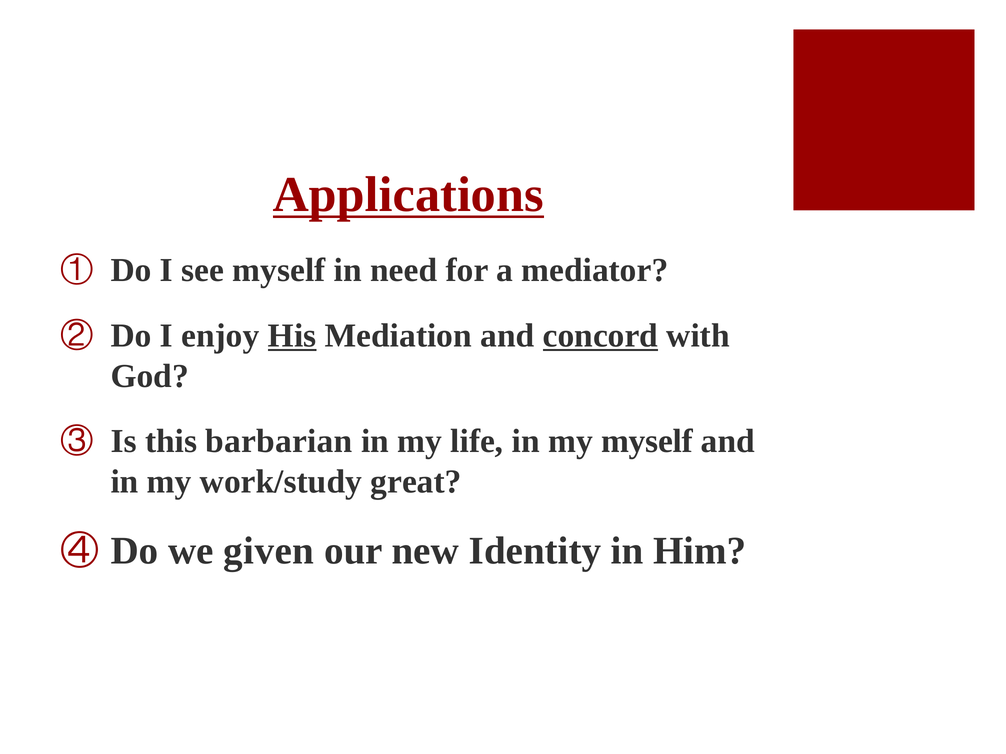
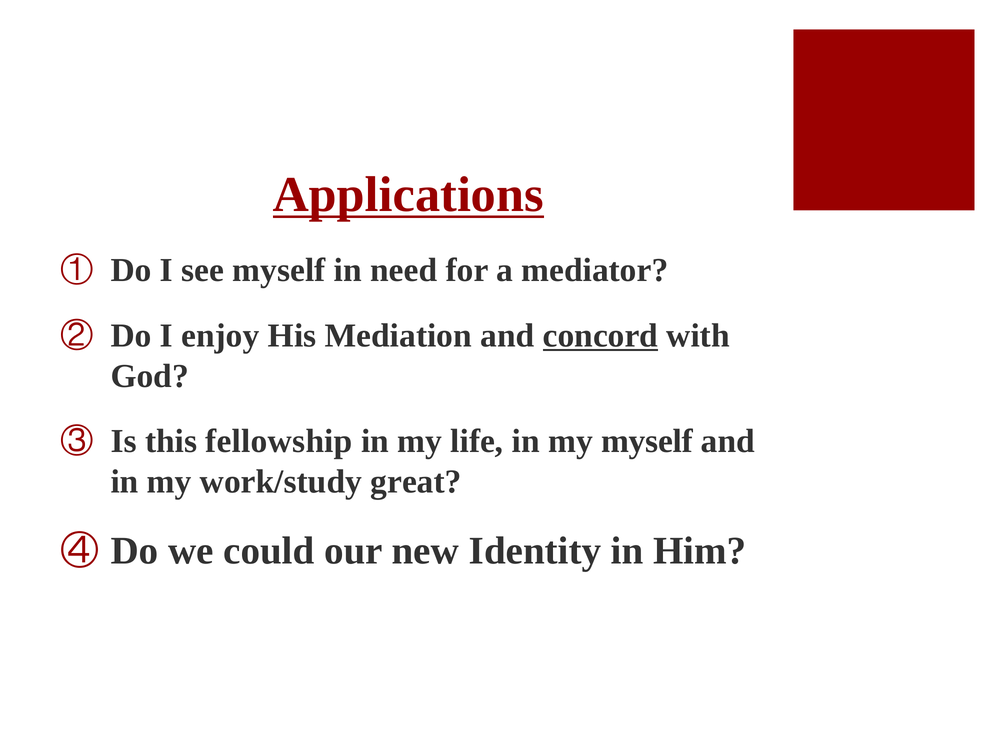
His underline: present -> none (292, 336)
barbarian: barbarian -> fellowship (279, 442)
given: given -> could (269, 551)
